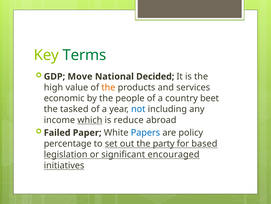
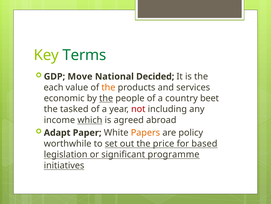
high: high -> each (54, 87)
the underline: none -> present (106, 98)
not colour: blue -> red (138, 109)
reduce: reduce -> agreed (129, 120)
Failed: Failed -> Adapt (57, 132)
Papers colour: blue -> orange (145, 132)
percentage: percentage -> worthwhile (68, 143)
party: party -> price (164, 143)
encouraged: encouraged -> programme (174, 154)
